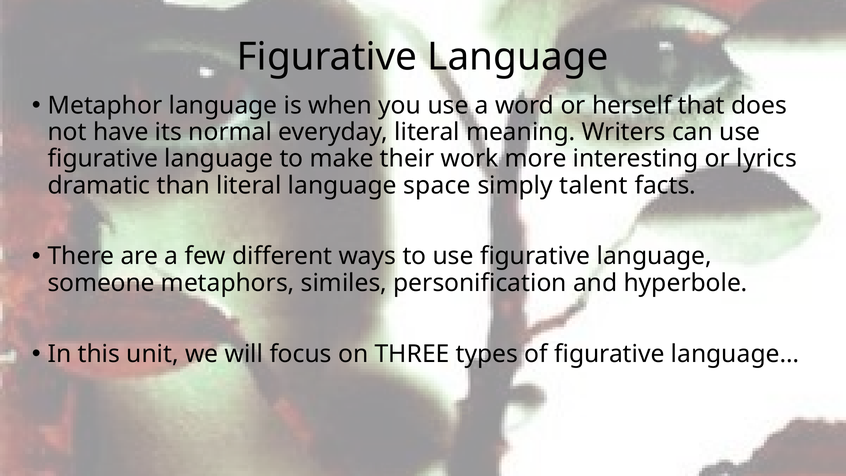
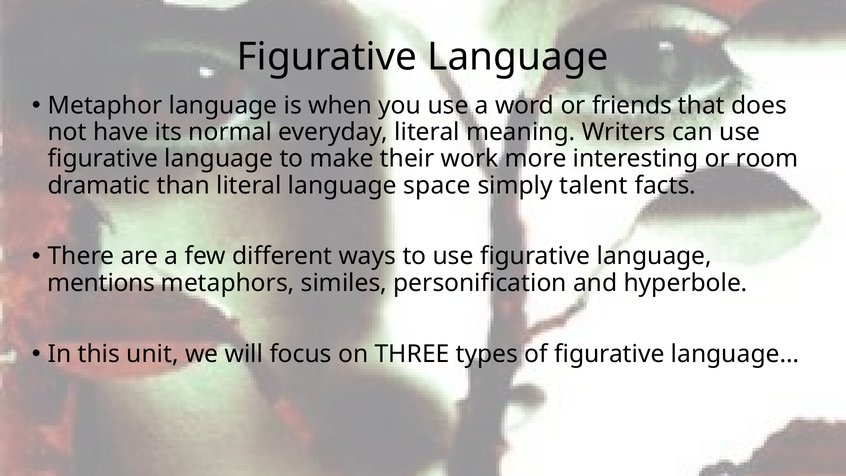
herself: herself -> friends (632, 105)
lyrics: lyrics -> room (767, 159)
someone: someone -> mentions (101, 283)
